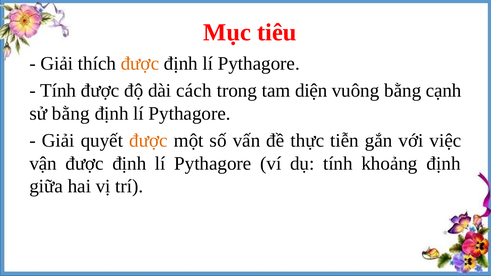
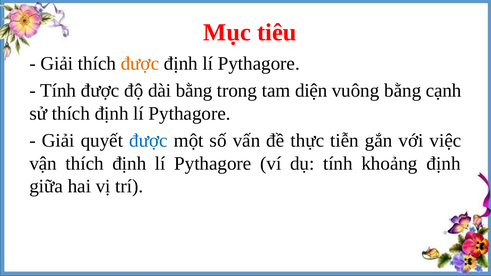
dài cách: cách -> bằng (194, 91)
sử bằng: bằng -> thích (71, 114)
được colour: orange -> blue (148, 141)
vận được: được -> thích (85, 164)
